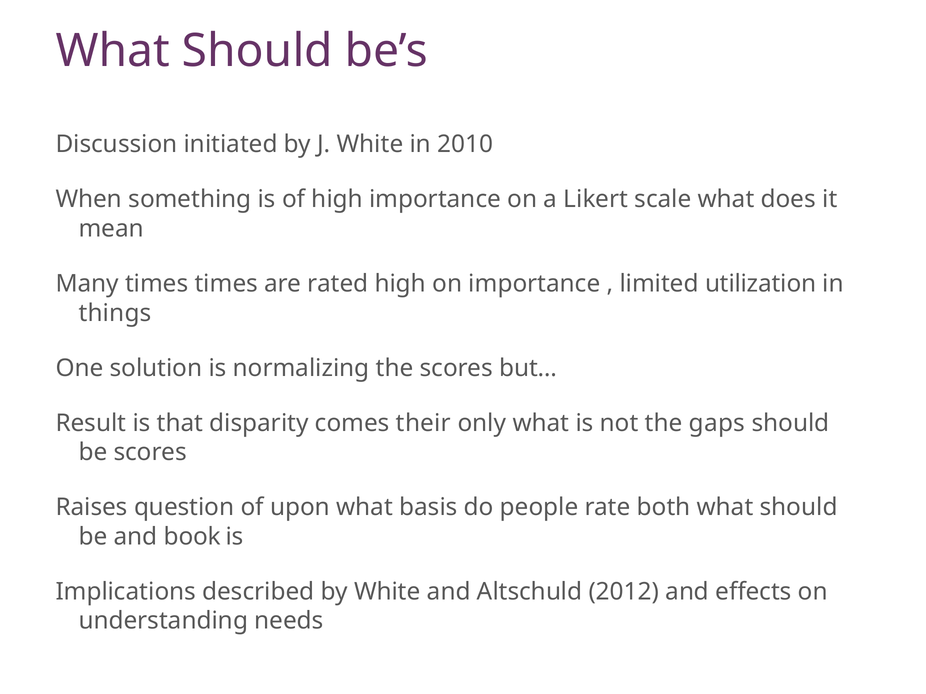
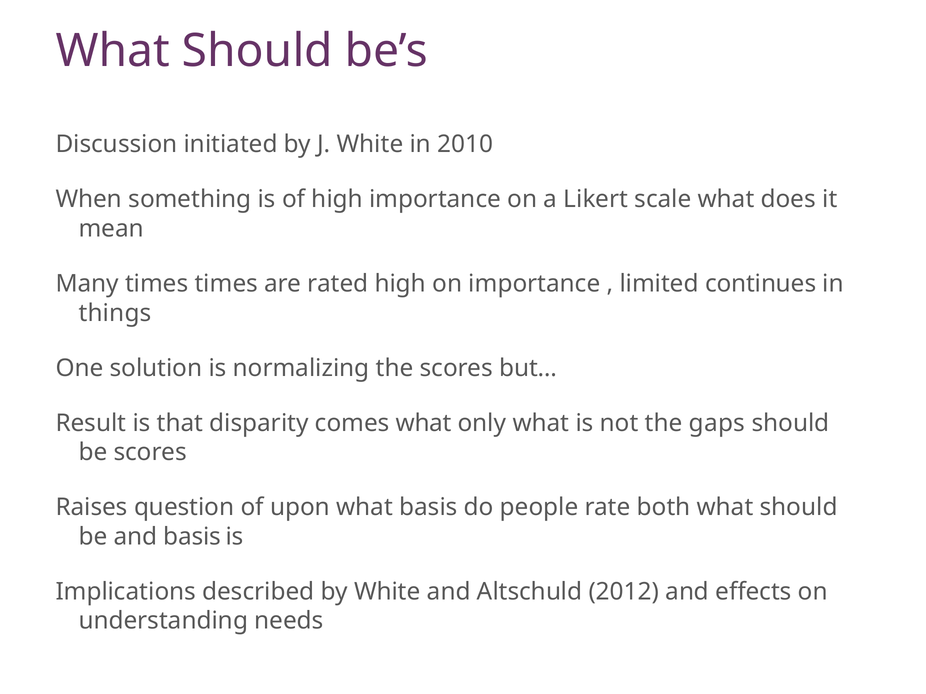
utilization: utilization -> continues (761, 284)
comes their: their -> what (424, 423)
and book: book -> basis (192, 537)
